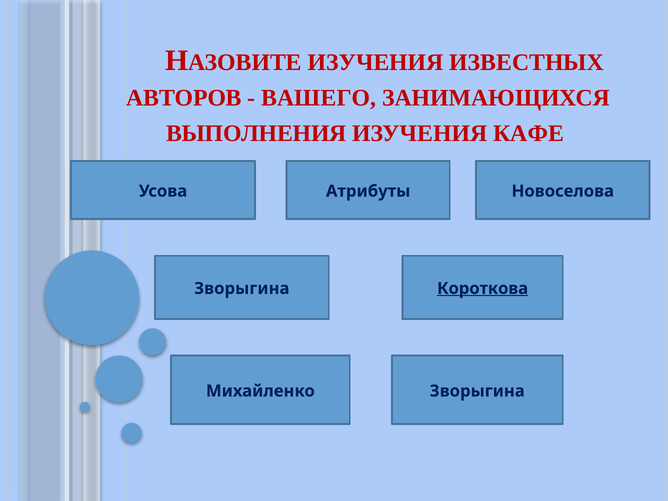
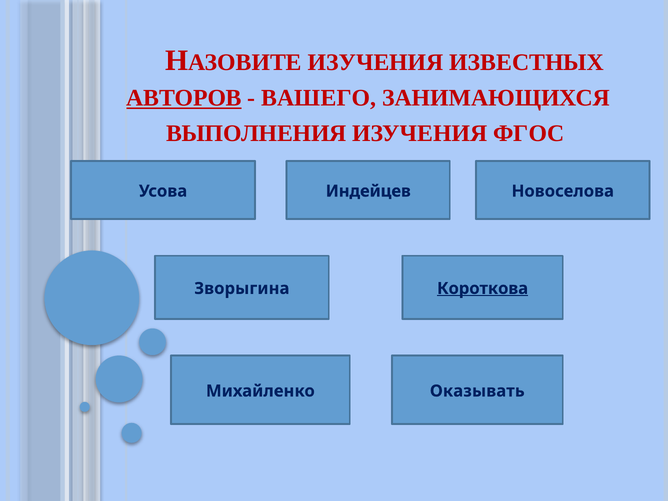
АВТОРОВ underline: none -> present (184, 98)
КАФЕ: КАФЕ -> ФГОС (529, 133)
Атрибуты: Атрибуты -> Индейцев (368, 191)
Михайленко Зворыгина: Зворыгина -> Оказывать (477, 391)
